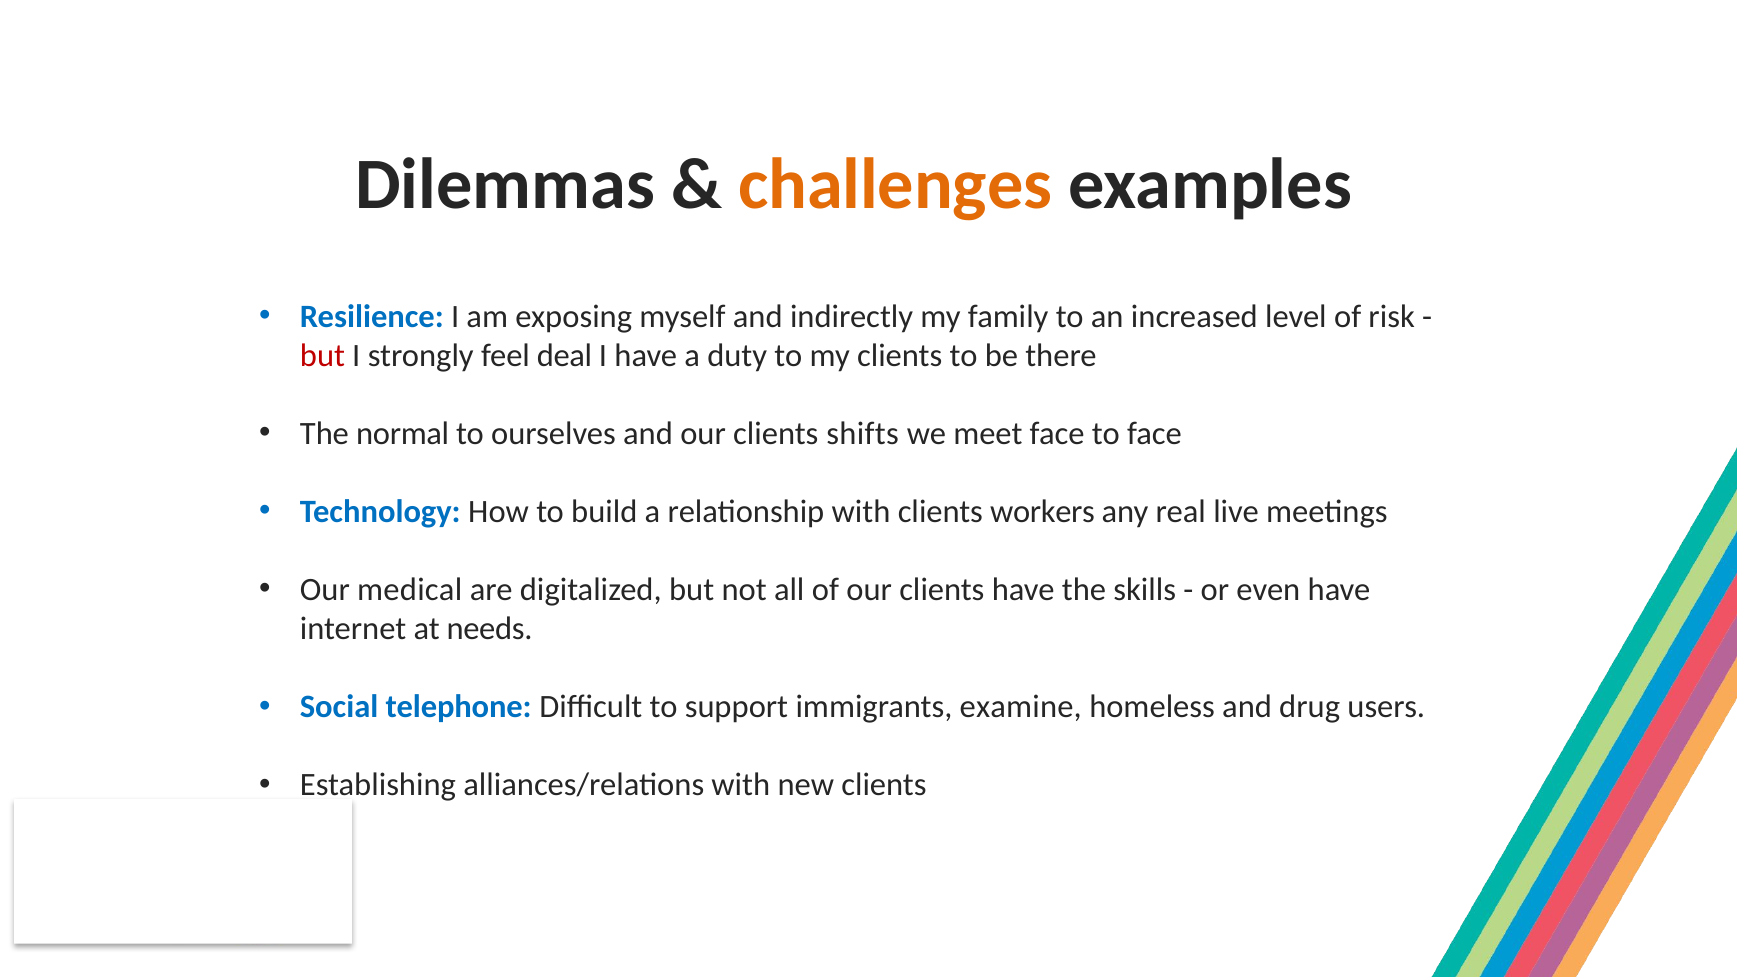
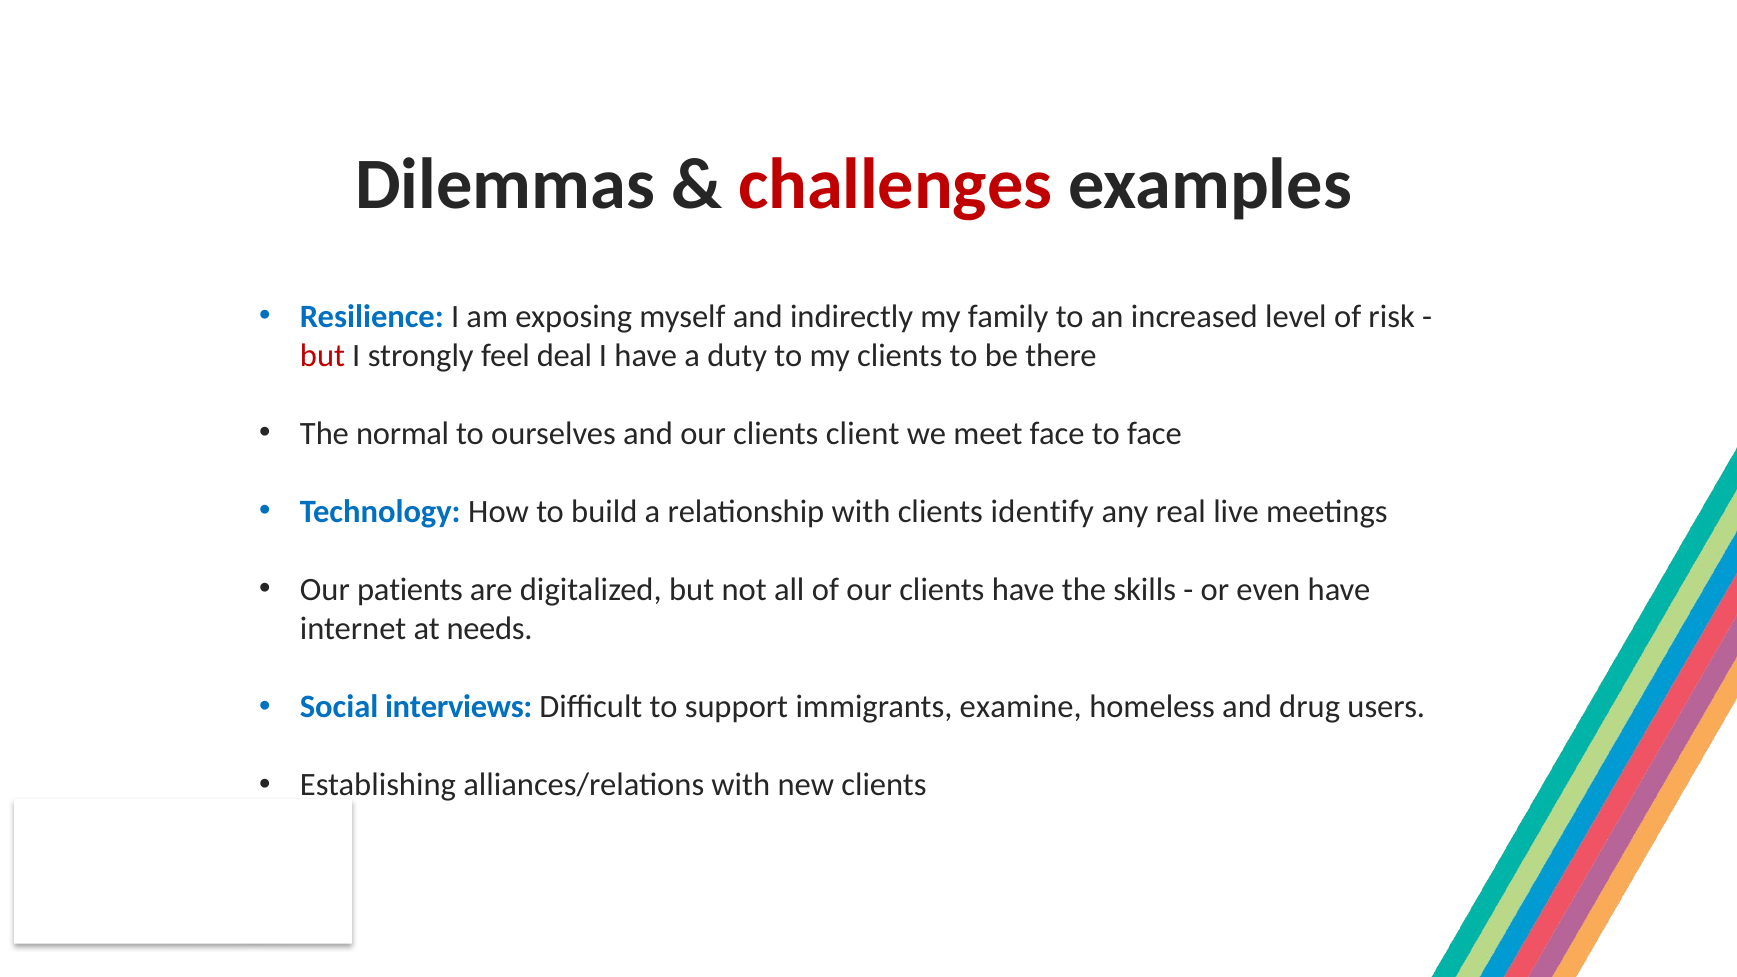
challenges colour: orange -> red (895, 184)
shifts: shifts -> client (863, 434)
workers: workers -> identify (1042, 512)
medical: medical -> patients (410, 590)
telephone: telephone -> interviews (459, 707)
